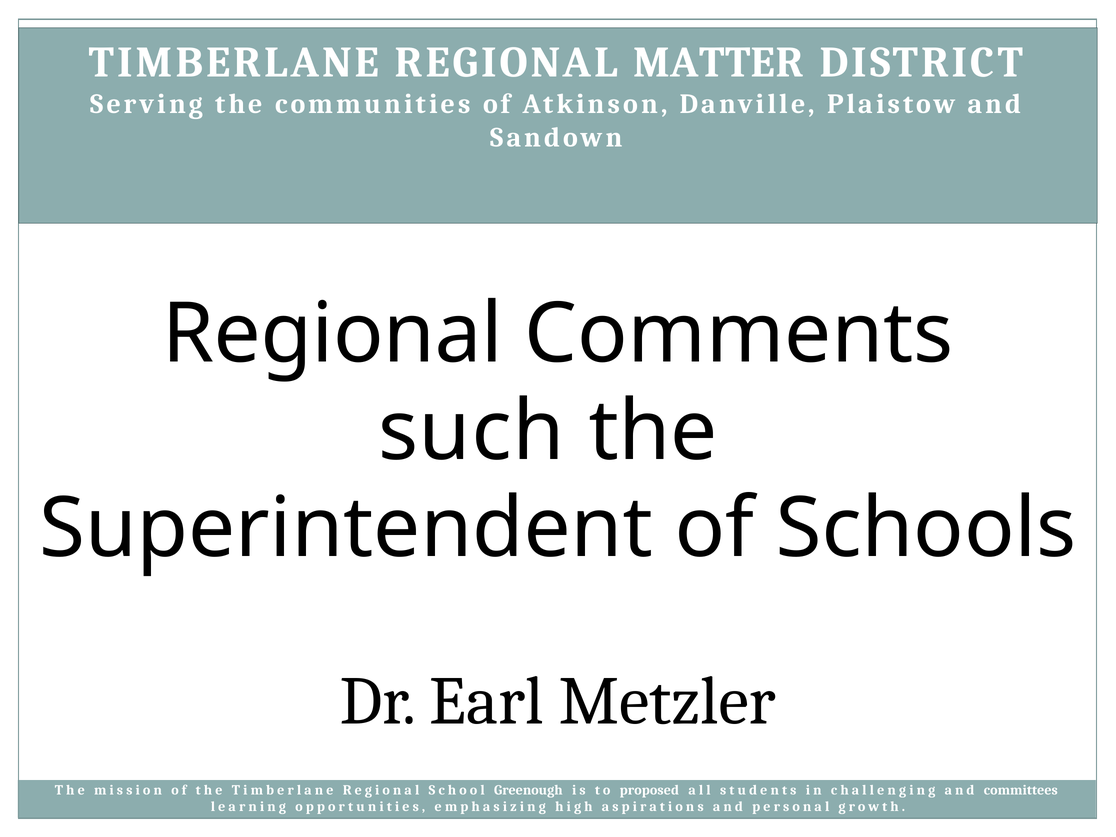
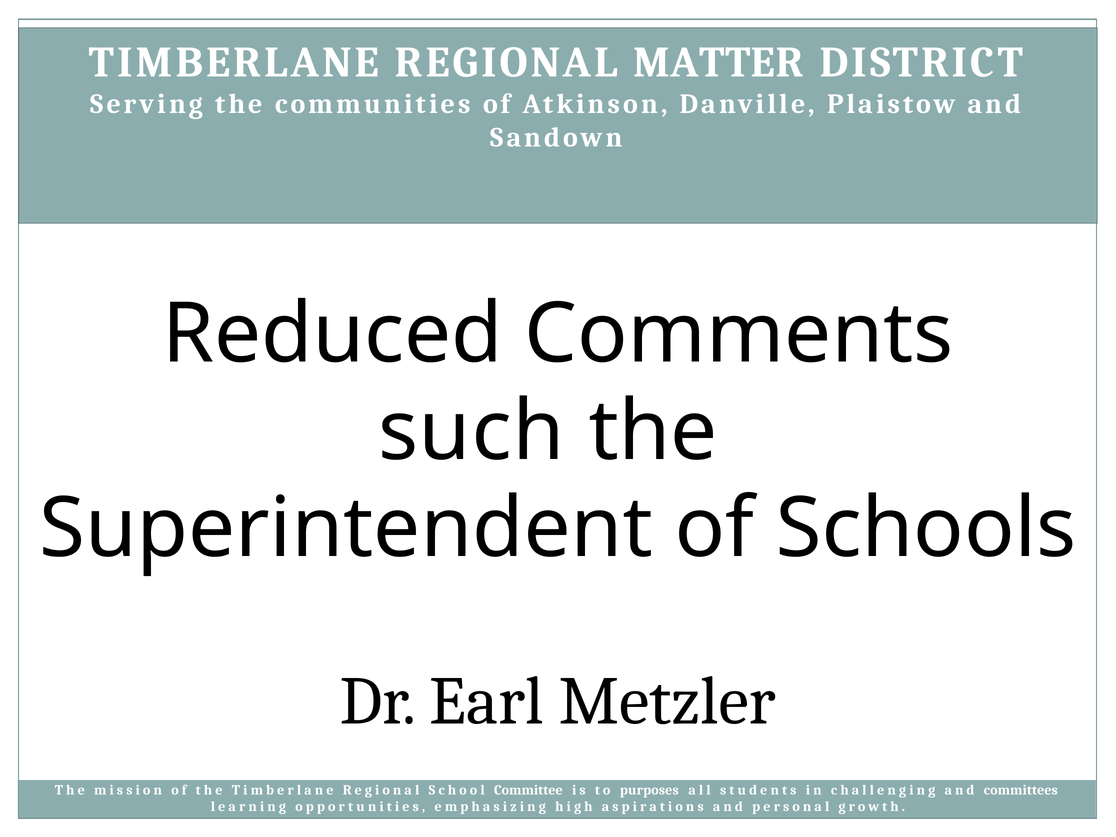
Regional: Regional -> Reduced (332, 334)
Greenough: Greenough -> Committee (528, 790)
proposed: proposed -> purposes (649, 790)
